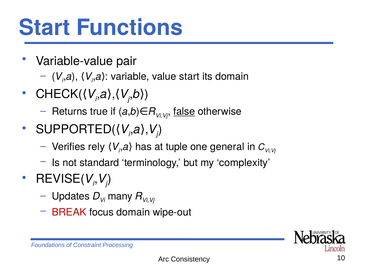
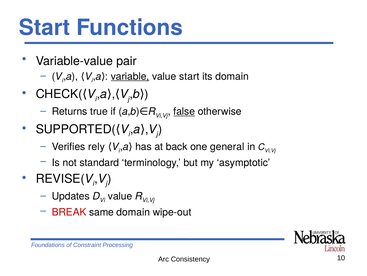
variable underline: none -> present (130, 76)
tuple: tuple -> back (177, 146)
complexity: complexity -> asymptotic (244, 162)
many: many -> value (120, 196)
focus: focus -> same (102, 212)
